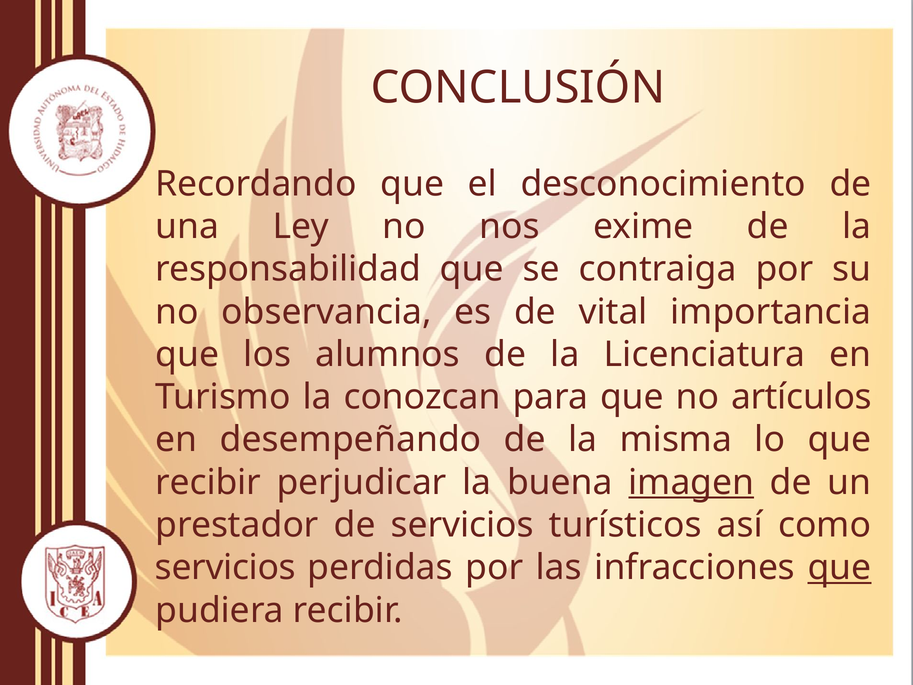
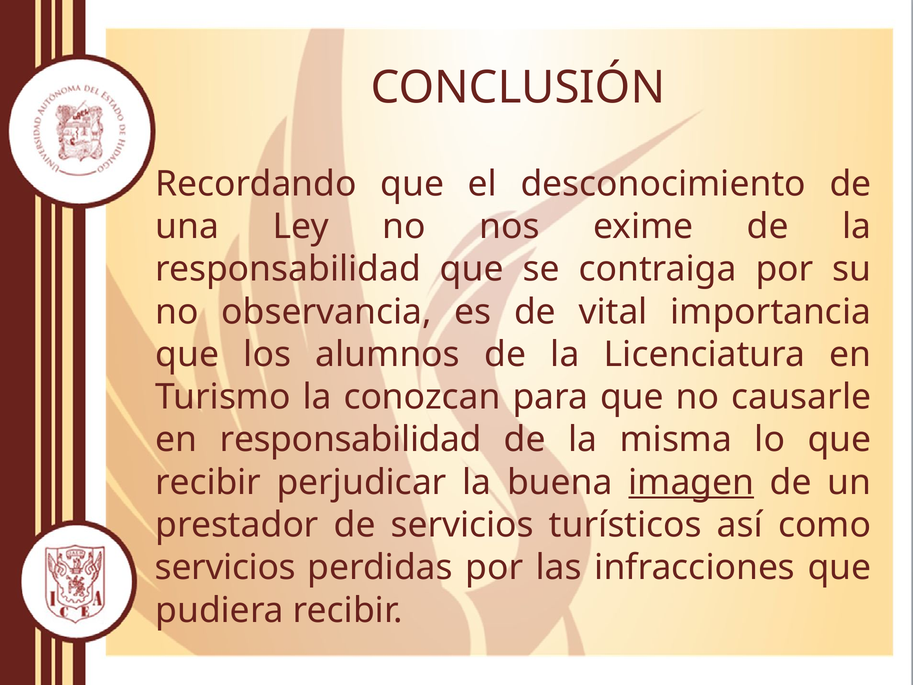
artículos: artículos -> causarle (801, 397)
en desempeñando: desempeñando -> responsabilidad (351, 440)
que underline: present -> none (839, 567)
